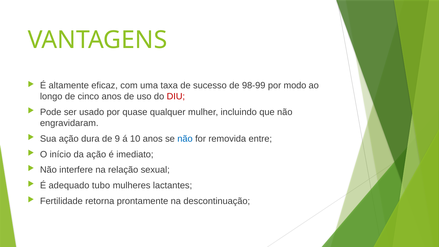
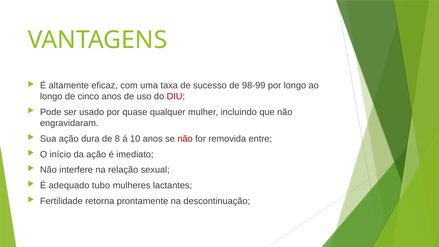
por modo: modo -> longo (295, 86)
9: 9 -> 8 (117, 139)
não colour: blue -> red (185, 139)
